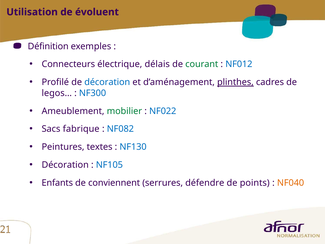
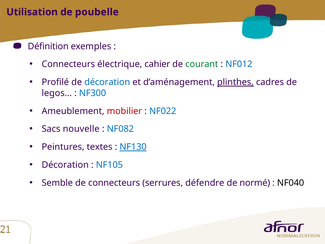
évoluent: évoluent -> poubelle (97, 12)
délais: délais -> cahier (157, 64)
mobilier colour: green -> red (124, 111)
fabrique: fabrique -> nouvelle (81, 129)
NF130 underline: none -> present (133, 147)
Enfants: Enfants -> Semble (57, 183)
de conviennent: conviennent -> connecteurs (114, 183)
points: points -> normé (255, 183)
NF040 colour: orange -> black (291, 183)
